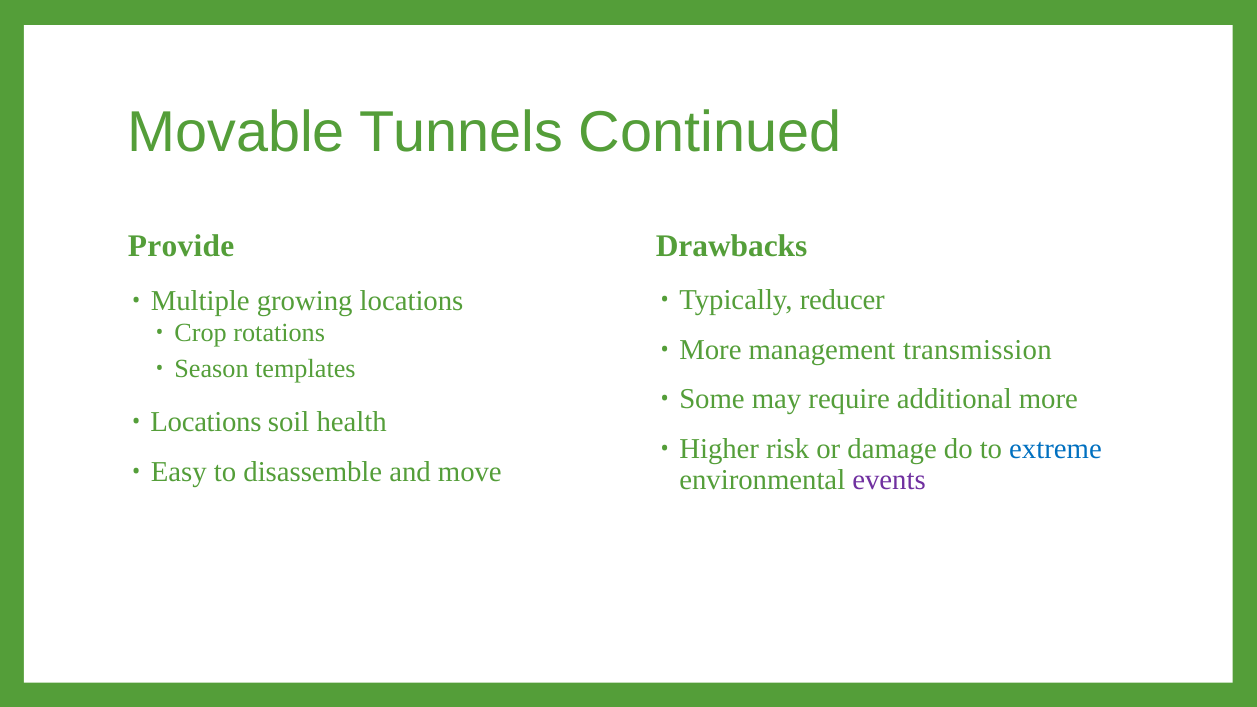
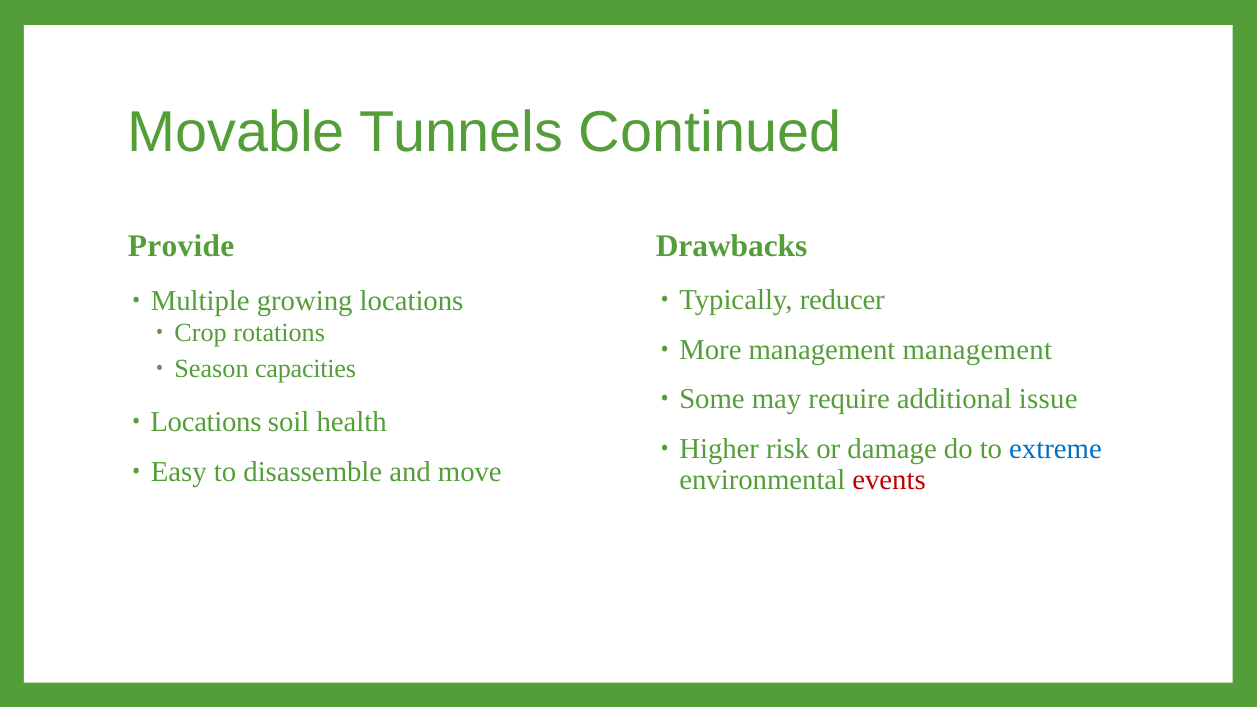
management transmission: transmission -> management (977, 350)
templates: templates -> capacities (306, 369)
additional more: more -> issue (1048, 399)
events colour: purple -> red (889, 480)
